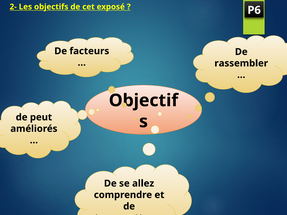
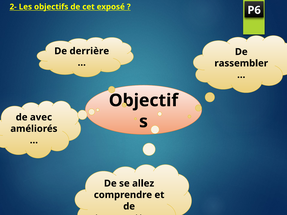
facteurs: facteurs -> derrière (89, 51)
peut: peut -> avec (41, 117)
